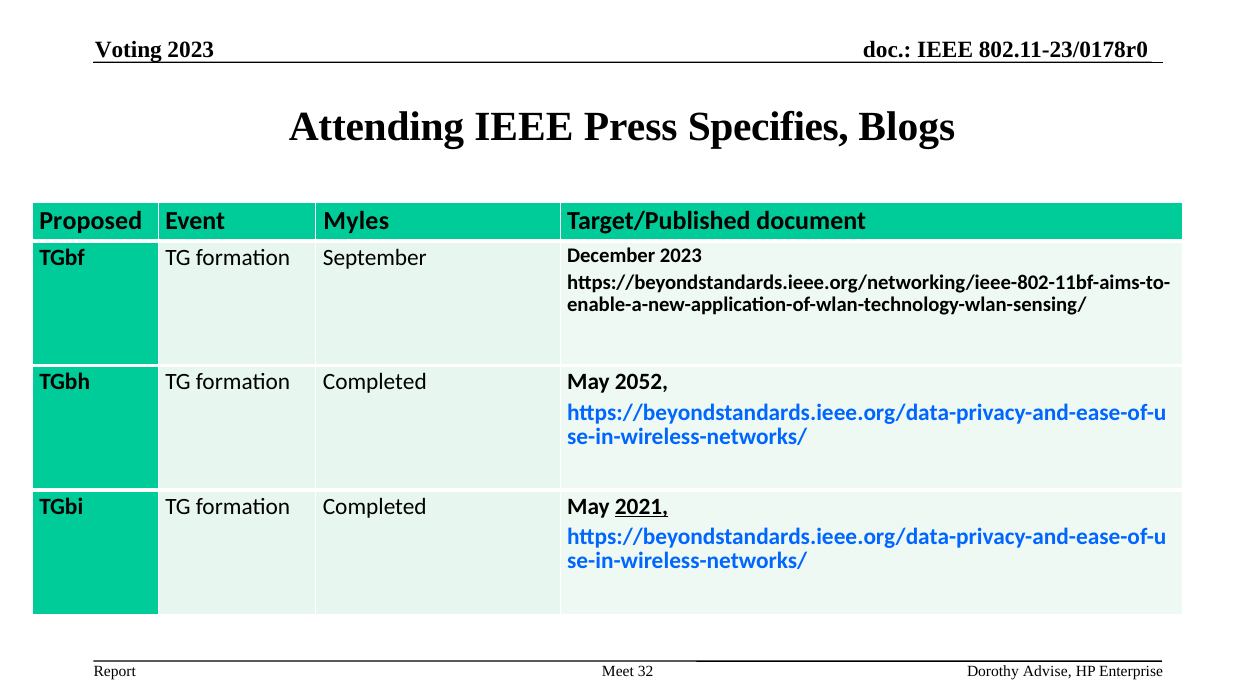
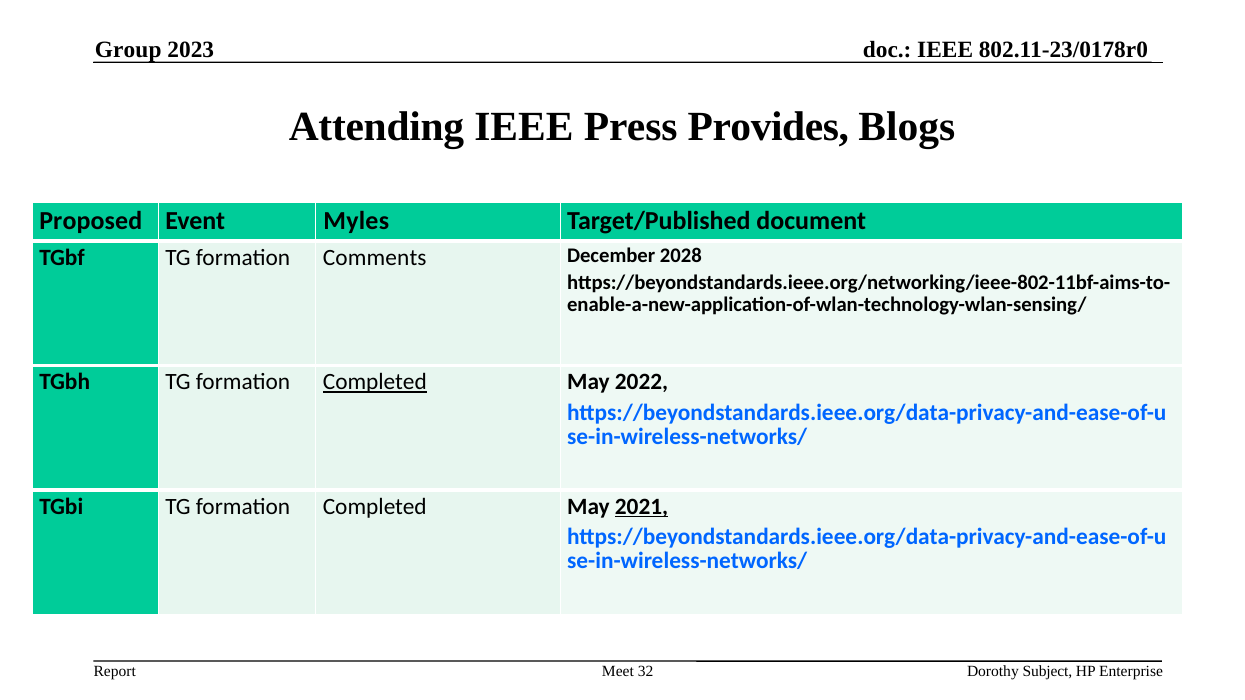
Voting: Voting -> Group (128, 50)
Specifies: Specifies -> Provides (768, 127)
September: September -> Comments (375, 258)
December 2023: 2023 -> 2028 (681, 256)
Completed underline: none -> present (375, 382)
2052: 2052 -> 2022 (642, 382)
Advise: Advise -> Subject (1047, 672)
